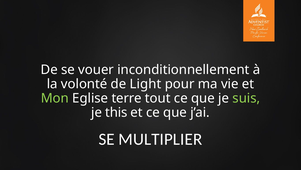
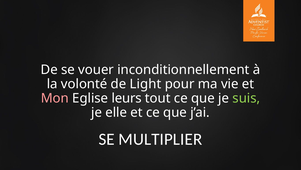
Mon colour: light green -> pink (55, 98)
terre: terre -> leurs (127, 98)
this: this -> elle (116, 112)
